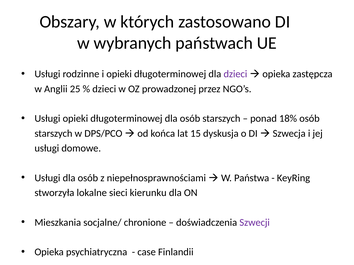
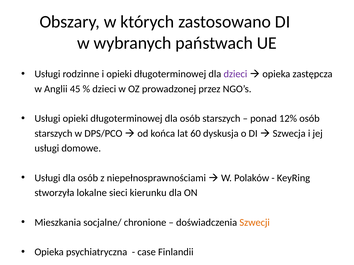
25: 25 -> 45 (75, 89)
18%: 18% -> 12% (288, 119)
15: 15 -> 60 (196, 134)
Państwa: Państwa -> Polaków (252, 178)
Szwecji colour: purple -> orange (255, 223)
